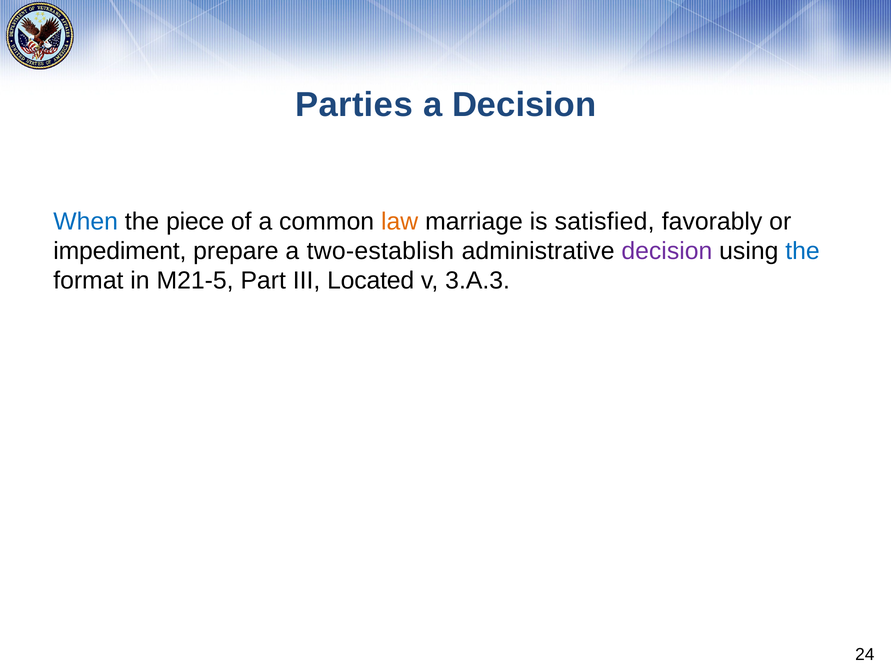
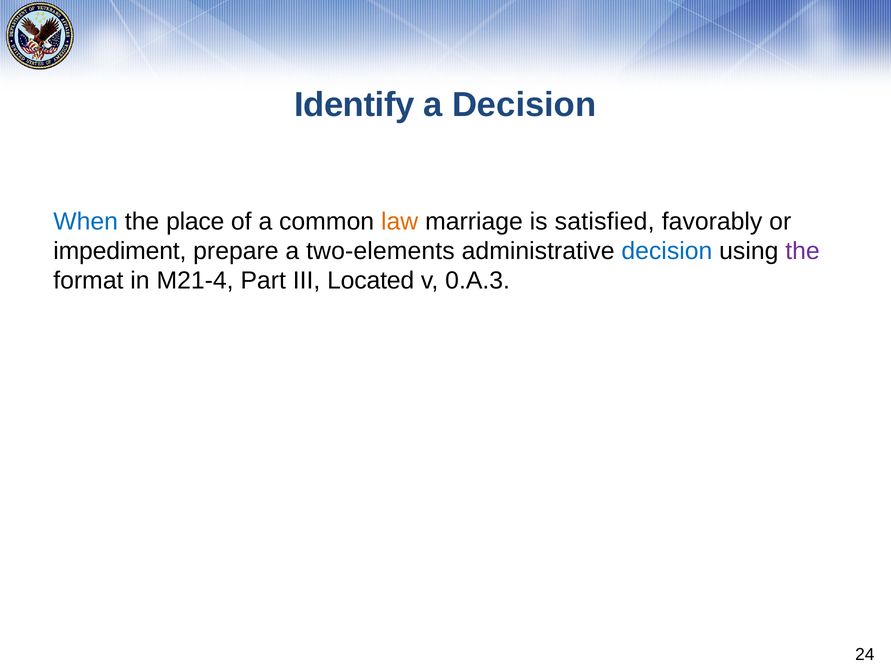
Parties: Parties -> Identify (354, 105)
piece: piece -> place (195, 221)
two-establish: two-establish -> two-elements (380, 251)
decision colour: purple -> blue (667, 251)
the colour: blue -> purple (803, 251)
M21-5: M21-5 -> M21-4 (195, 281)
3.A.3: 3.A.3 -> 0.A.3 (478, 281)
